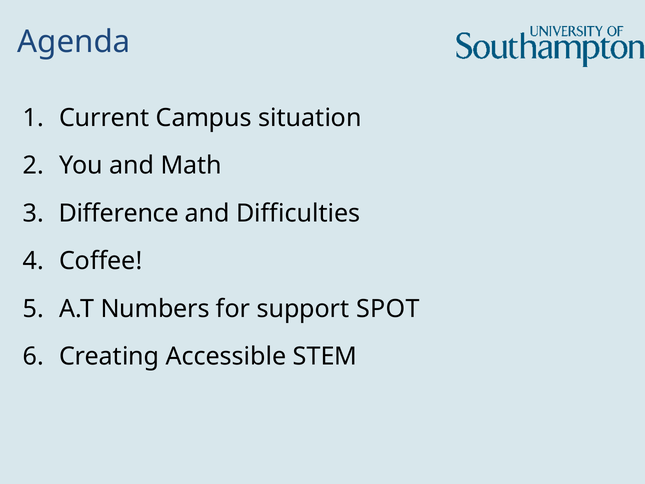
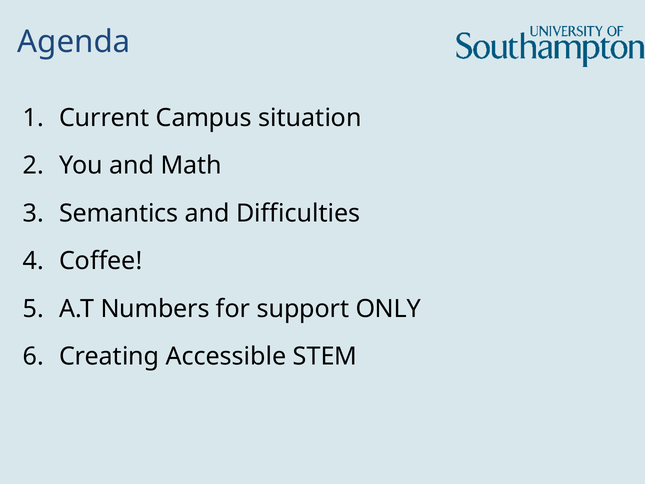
Difference: Difference -> Semantics (119, 213)
SPOT: SPOT -> ONLY (388, 309)
